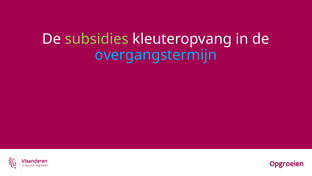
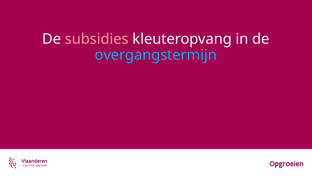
subsidies colour: light green -> pink (97, 39)
